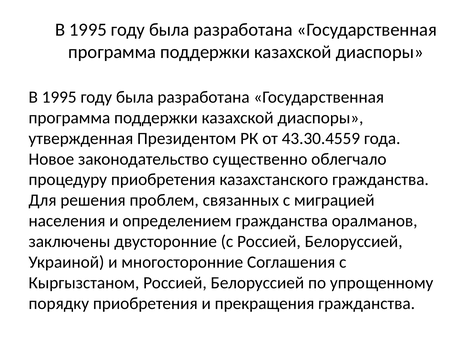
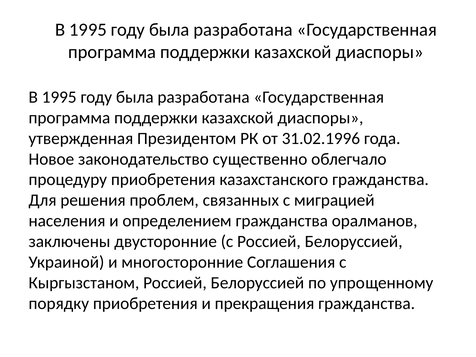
43.30.4559: 43.30.4559 -> 31.02.1996 (321, 138)
